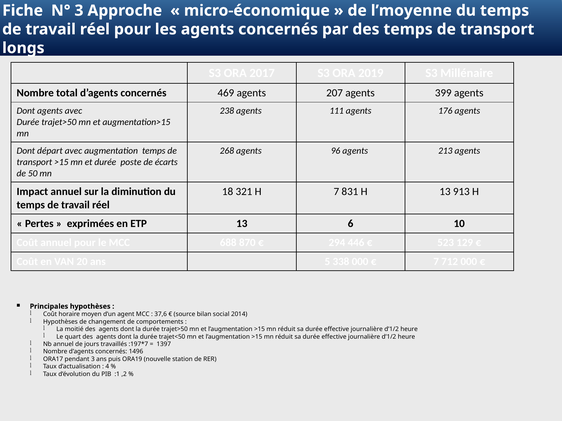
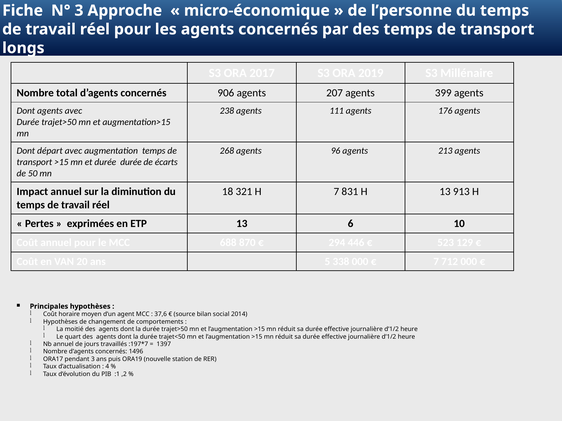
l’moyenne: l’moyenne -> l’personne (411, 11)
469: 469 -> 906 (226, 93)
durée poste: poste -> durée (131, 162)
